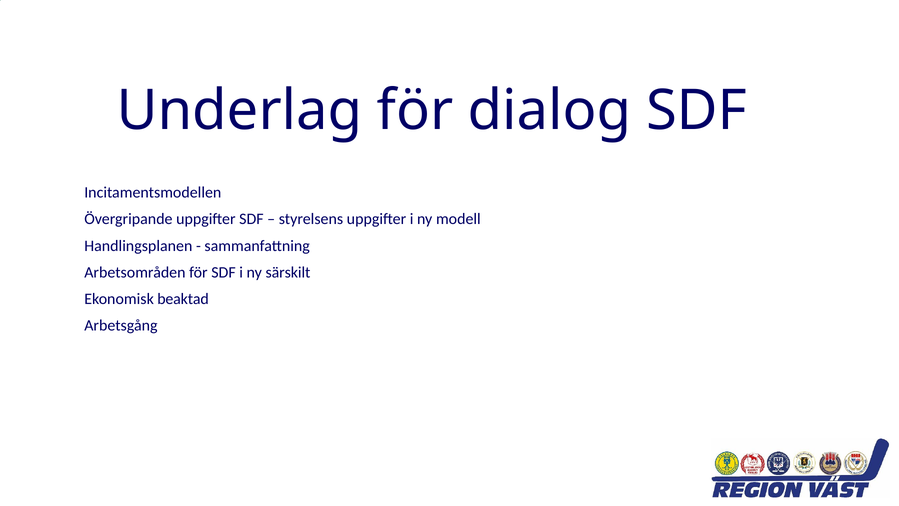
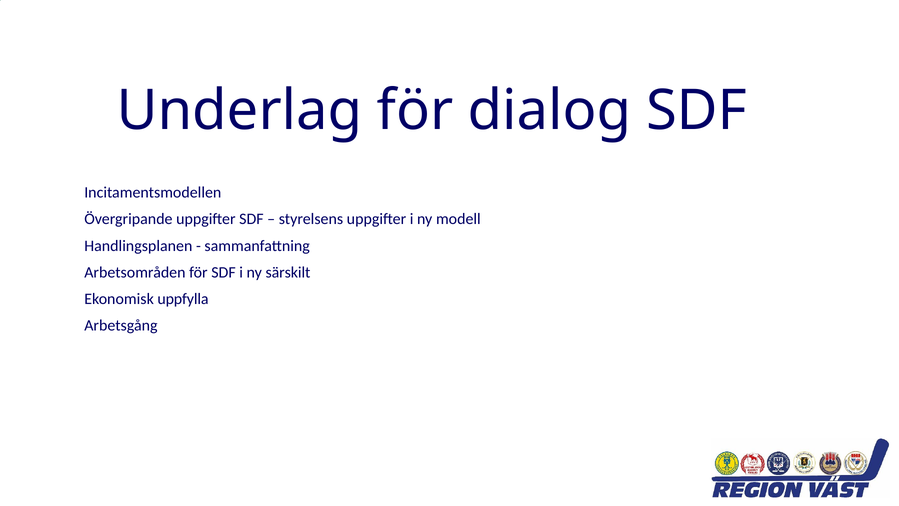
beaktad: beaktad -> uppfylla (183, 299)
